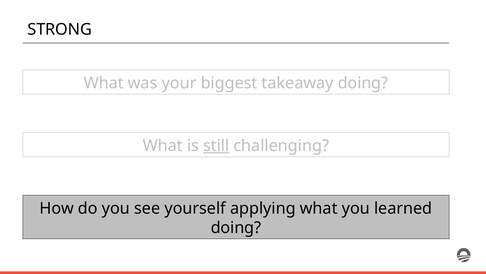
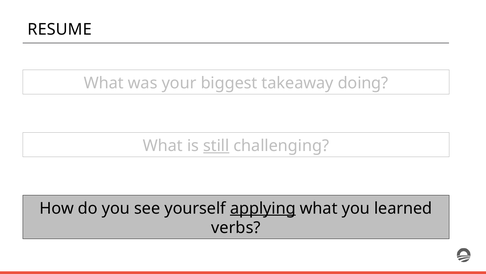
STRONG: STRONG -> RESUME (60, 29)
applying underline: none -> present (263, 208)
doing: doing -> verbs (236, 227)
